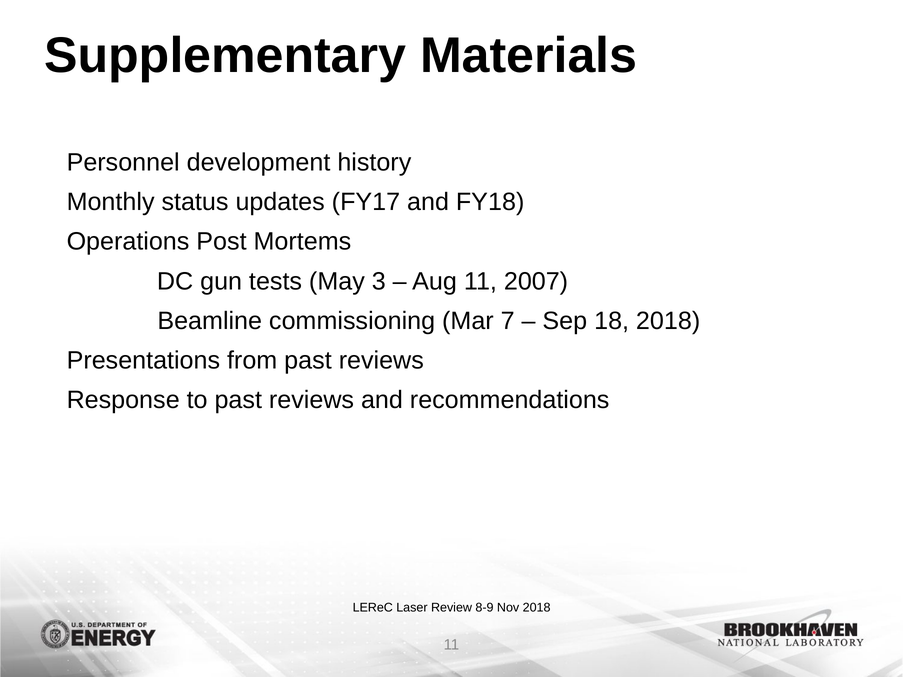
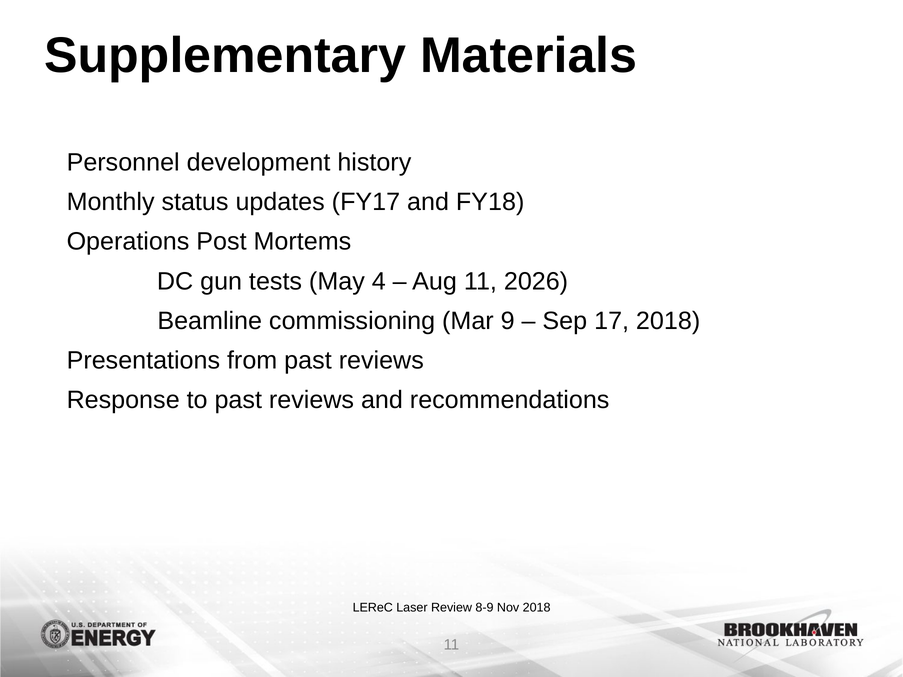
3: 3 -> 4 (379, 281)
2007: 2007 -> 2026 (536, 281)
7: 7 -> 9 (508, 321)
18: 18 -> 17 (612, 321)
